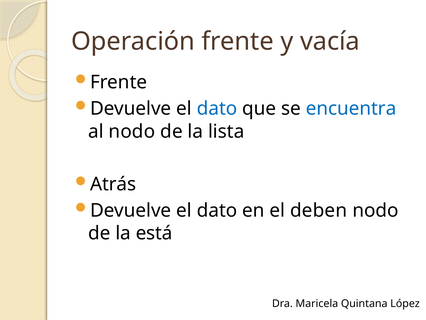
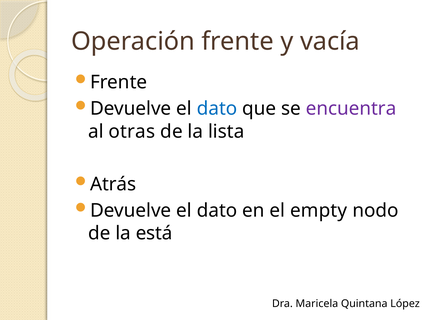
encuentra colour: blue -> purple (351, 109)
al nodo: nodo -> otras (132, 131)
deben: deben -> empty (319, 210)
